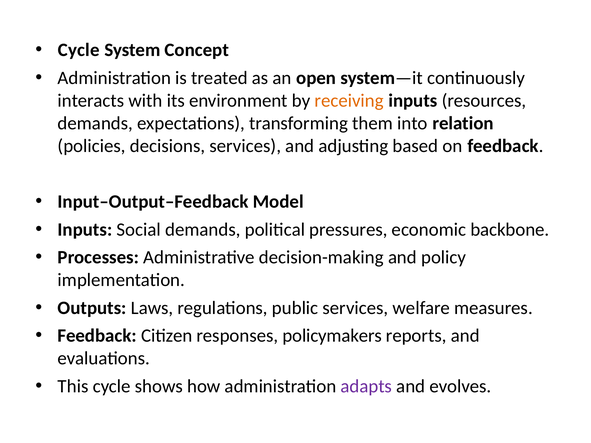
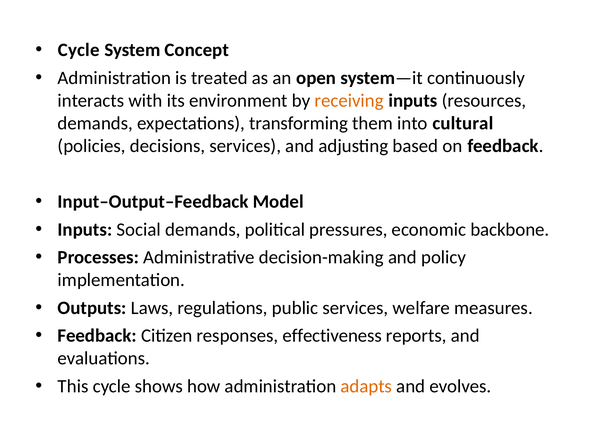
relation: relation -> cultural (463, 123)
policymakers: policymakers -> effectiveness (332, 336)
adapts colour: purple -> orange (366, 386)
